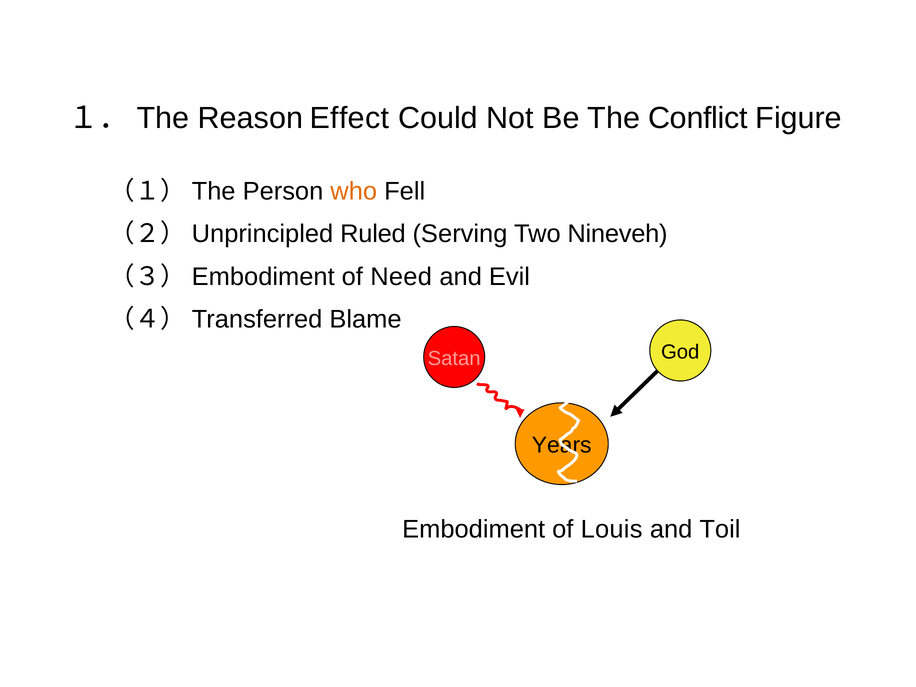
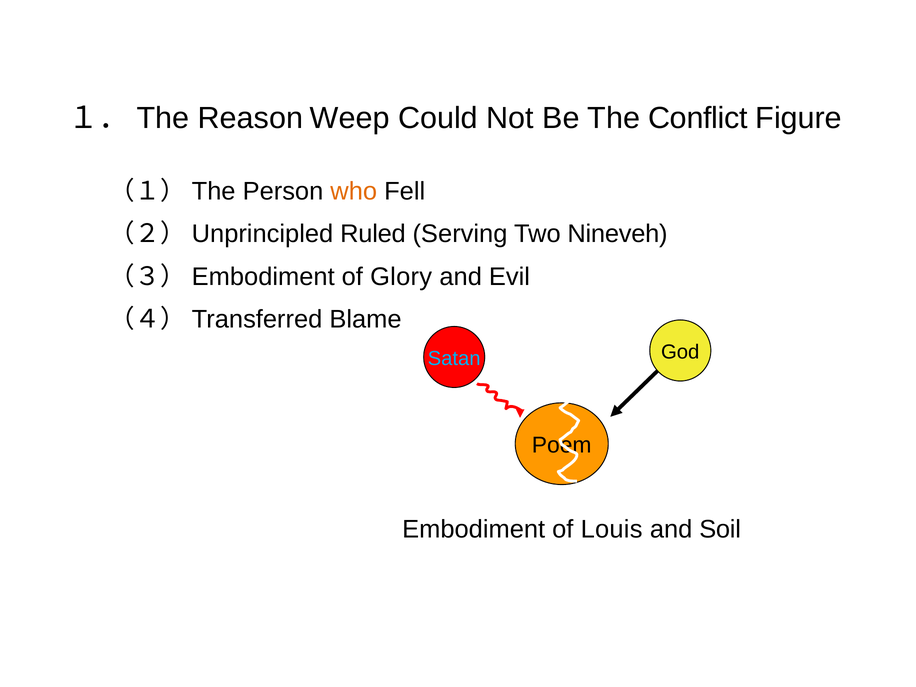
Effect: Effect -> Weep (350, 118)
Need: Need -> Glory (401, 277)
Satan colour: pink -> light blue (454, 358)
Years: Years -> Poem (562, 445)
Toil: Toil -> Soil (720, 529)
